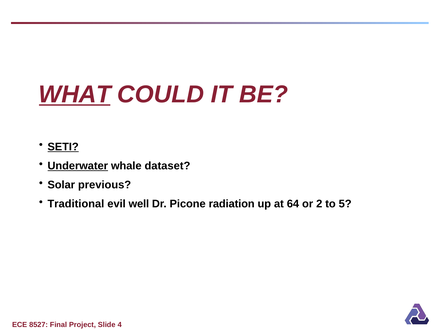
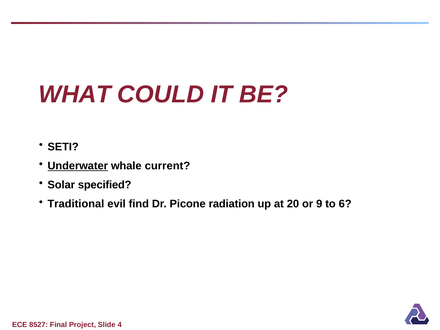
WHAT underline: present -> none (75, 94)
SETI underline: present -> none (63, 147)
dataset: dataset -> current (167, 166)
previous: previous -> specified (105, 185)
well: well -> find (139, 204)
64: 64 -> 20 (293, 204)
2: 2 -> 9 (319, 204)
5: 5 -> 6 (345, 204)
